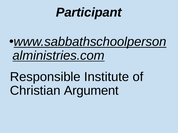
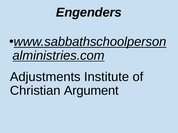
Participant: Participant -> Engenders (89, 12)
Responsible: Responsible -> Adjustments (45, 77)
